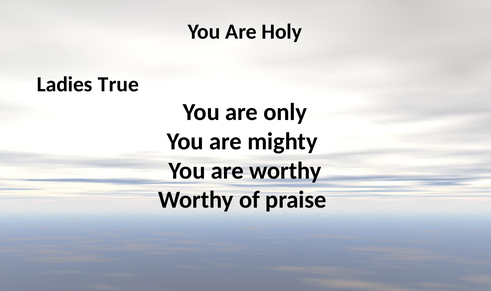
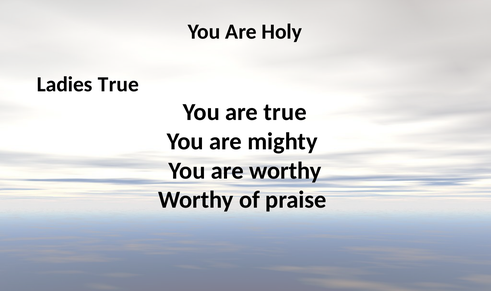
are only: only -> true (285, 112)
